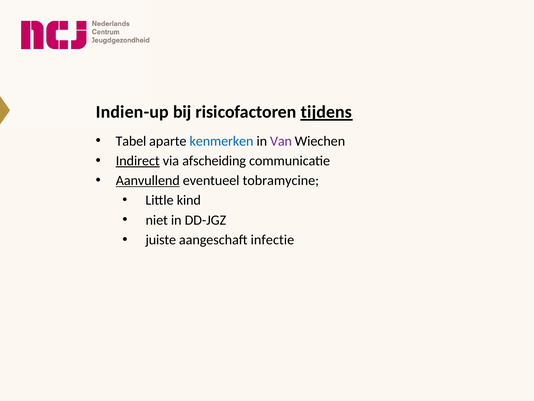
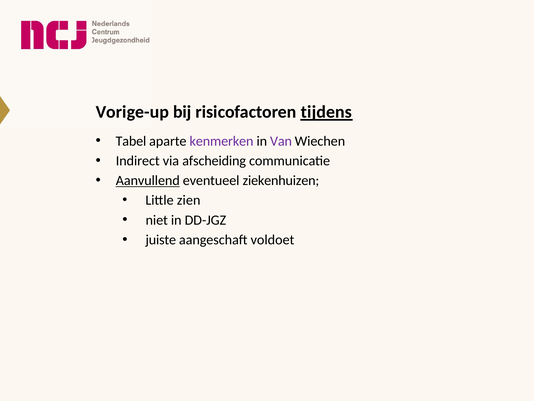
Indien-up: Indien-up -> Vorige-up (132, 112)
kenmerken colour: blue -> purple (222, 141)
Indirect underline: present -> none (138, 161)
tobramycine: tobramycine -> ziekenhuizen (281, 180)
kind: kind -> zien (189, 200)
infectie: infectie -> voldoet (272, 240)
